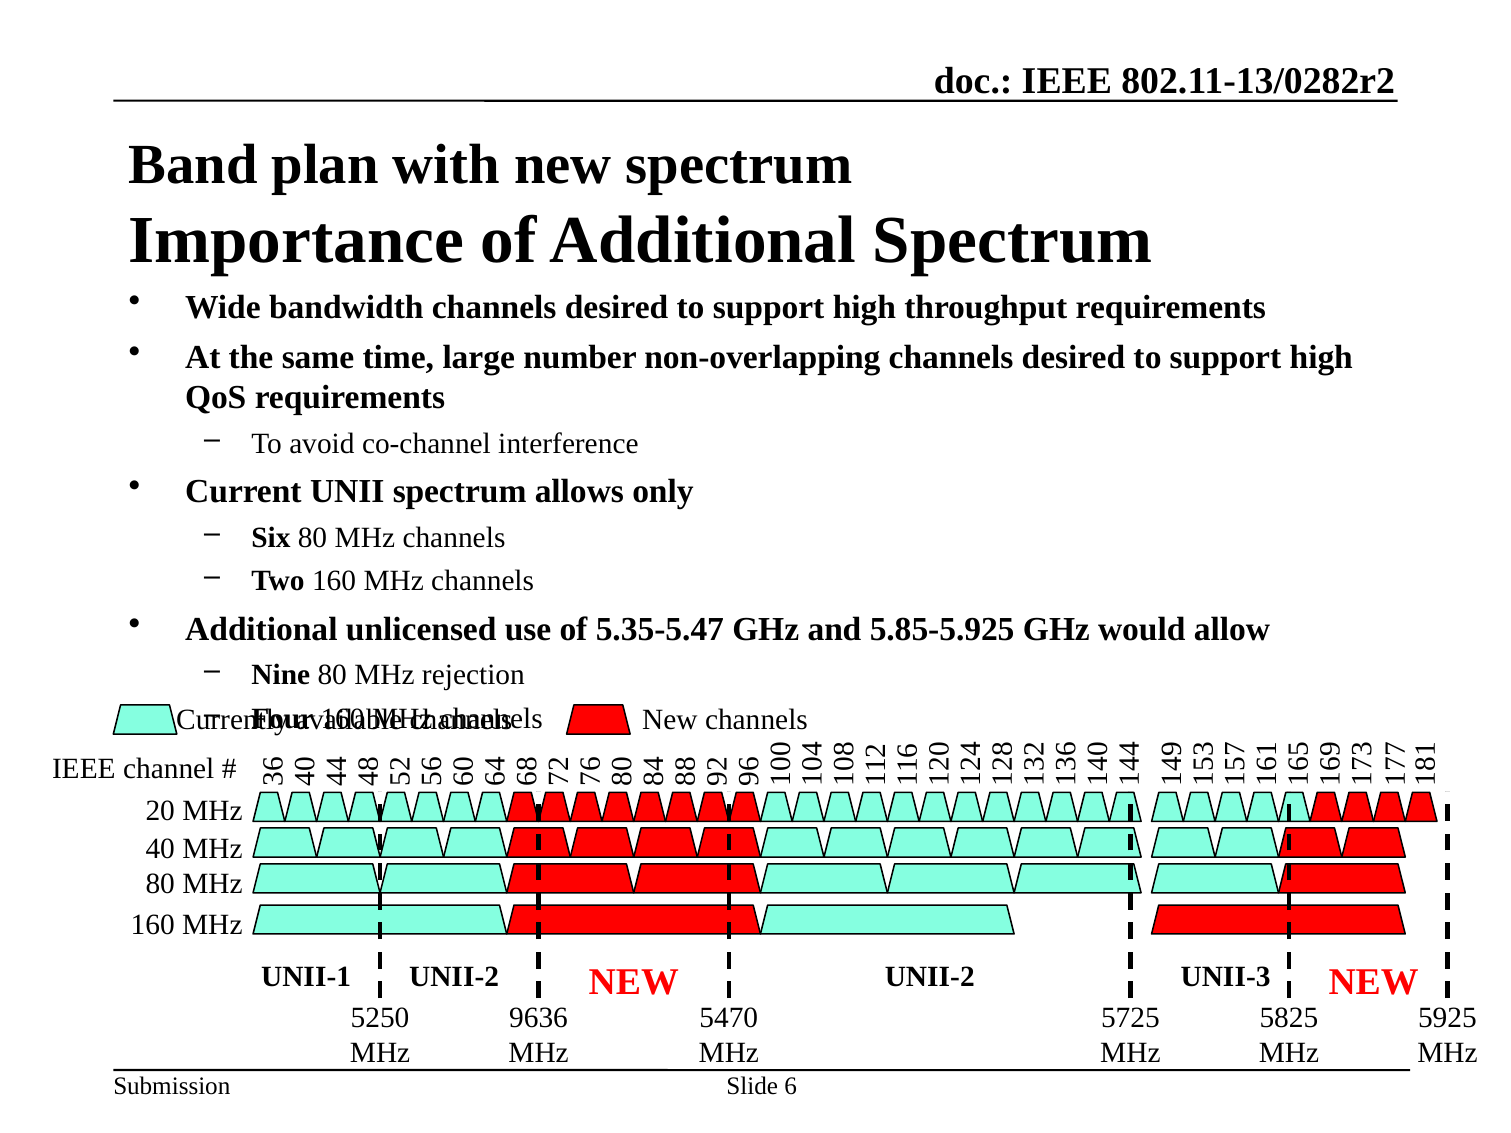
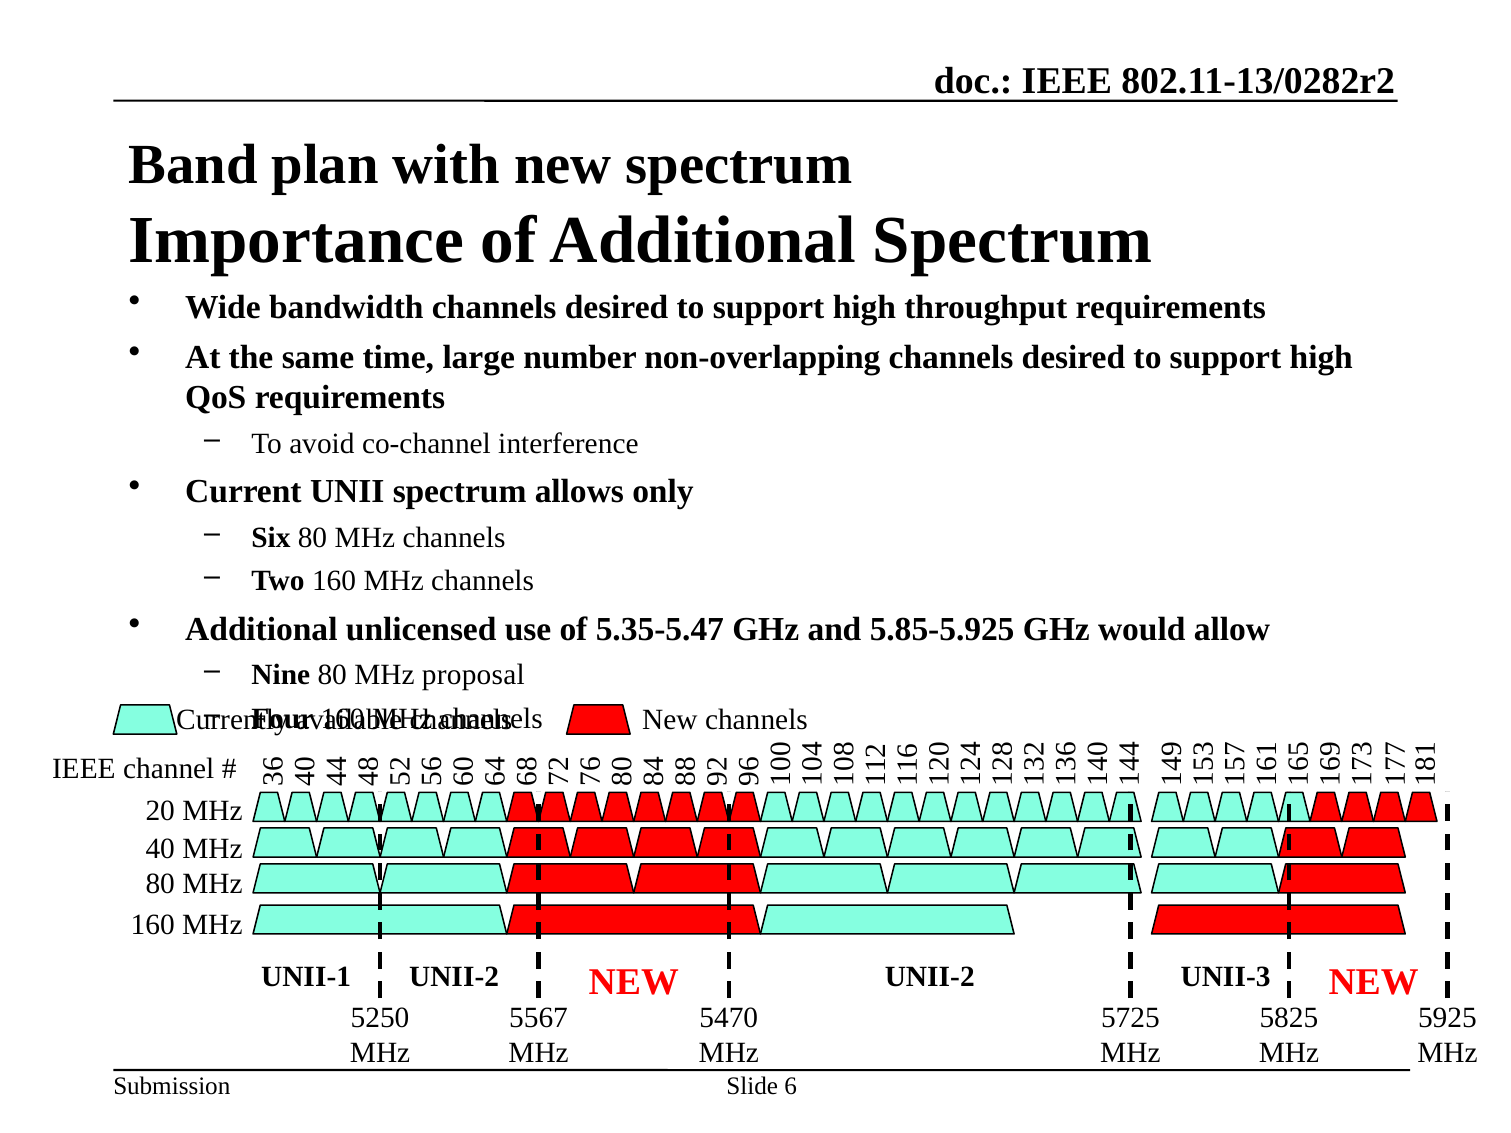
rejection: rejection -> proposal (473, 675)
9636: 9636 -> 5567 (539, 1018)
